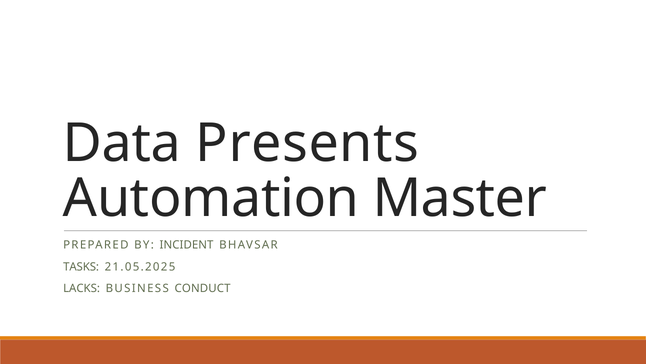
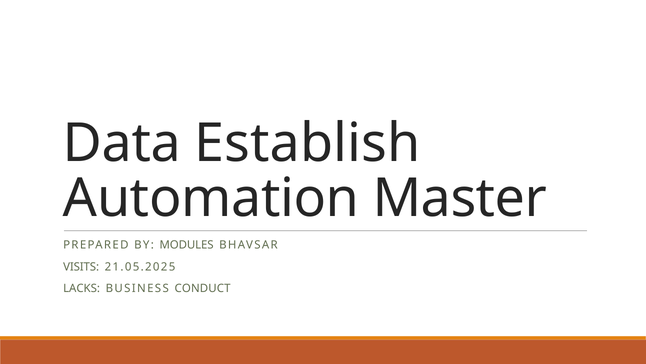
Presents: Presents -> Establish (307, 143)
INCIDENT: INCIDENT -> MODULES (187, 245)
TASKS: TASKS -> VISITS (81, 266)
